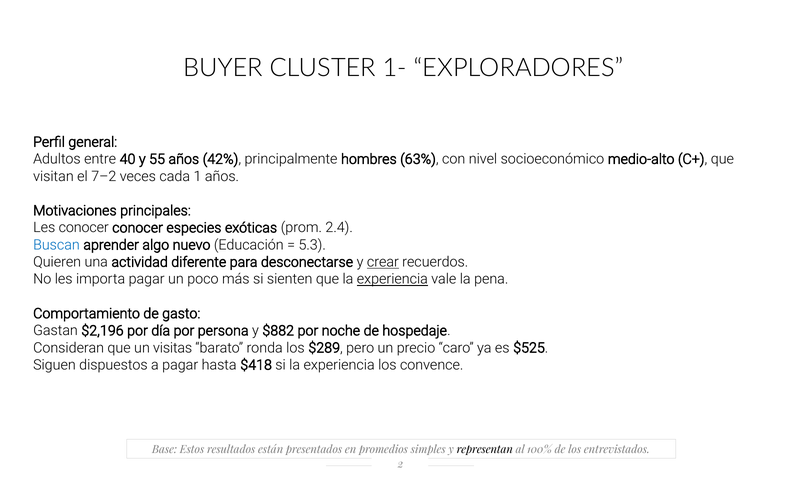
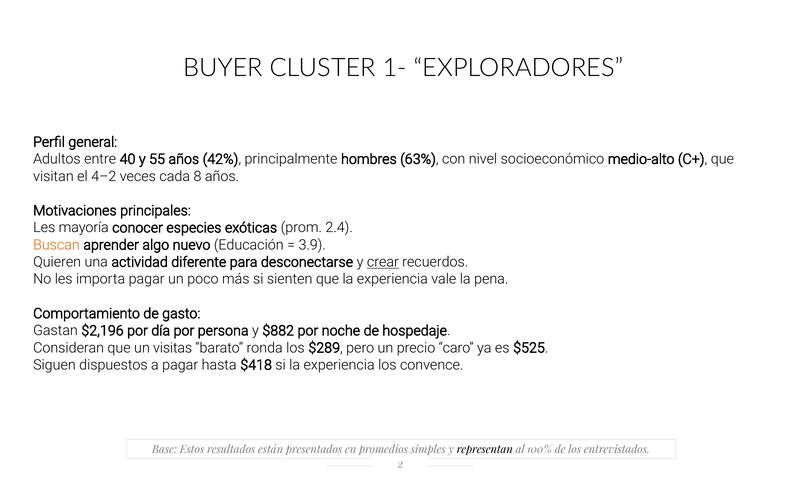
7–2: 7–2 -> 4–2 (104, 176)
1: 1 -> 8 (198, 176)
Les conocer: conocer -> mayoría (84, 228)
Buscan colour: blue -> orange (56, 245)
5.3: 5.3 -> 3.9 (312, 245)
experiencia underline: present -> none (392, 279)
